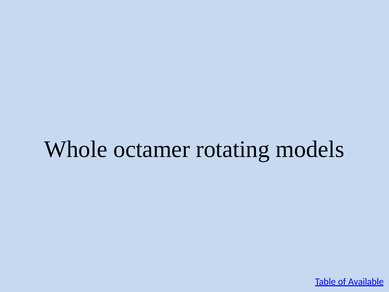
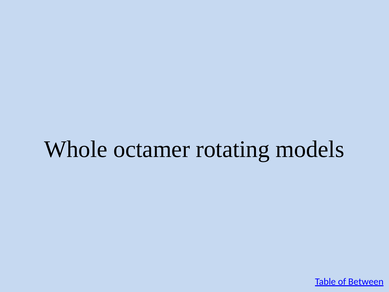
Available: Available -> Between (366, 281)
